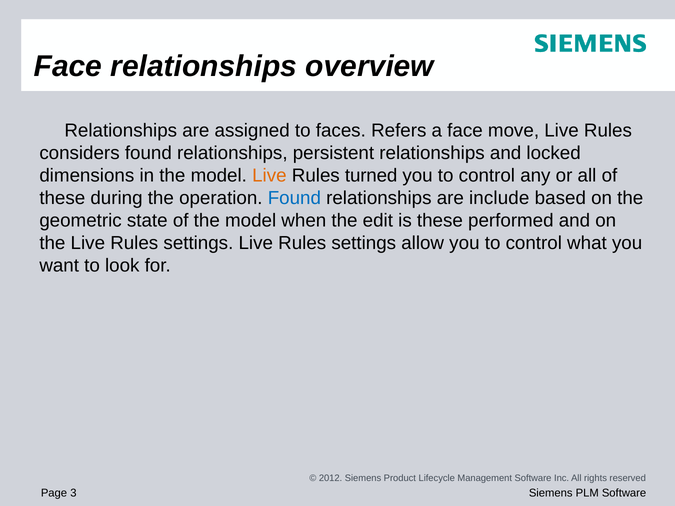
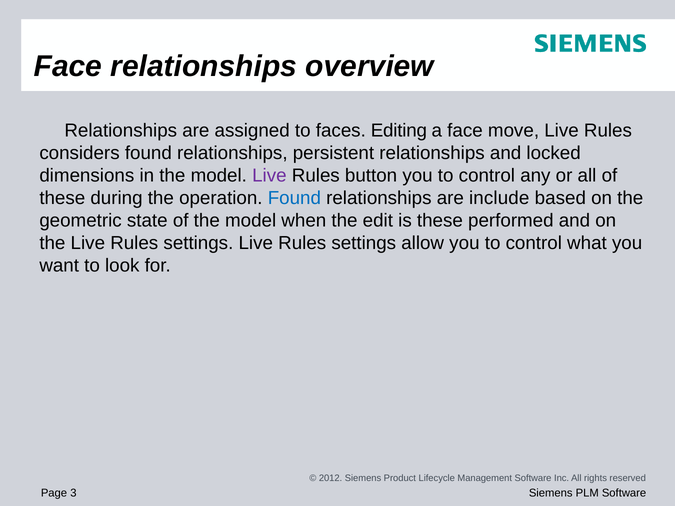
Refers: Refers -> Editing (399, 131)
Live colour: orange -> purple (269, 176)
turned: turned -> button (371, 176)
